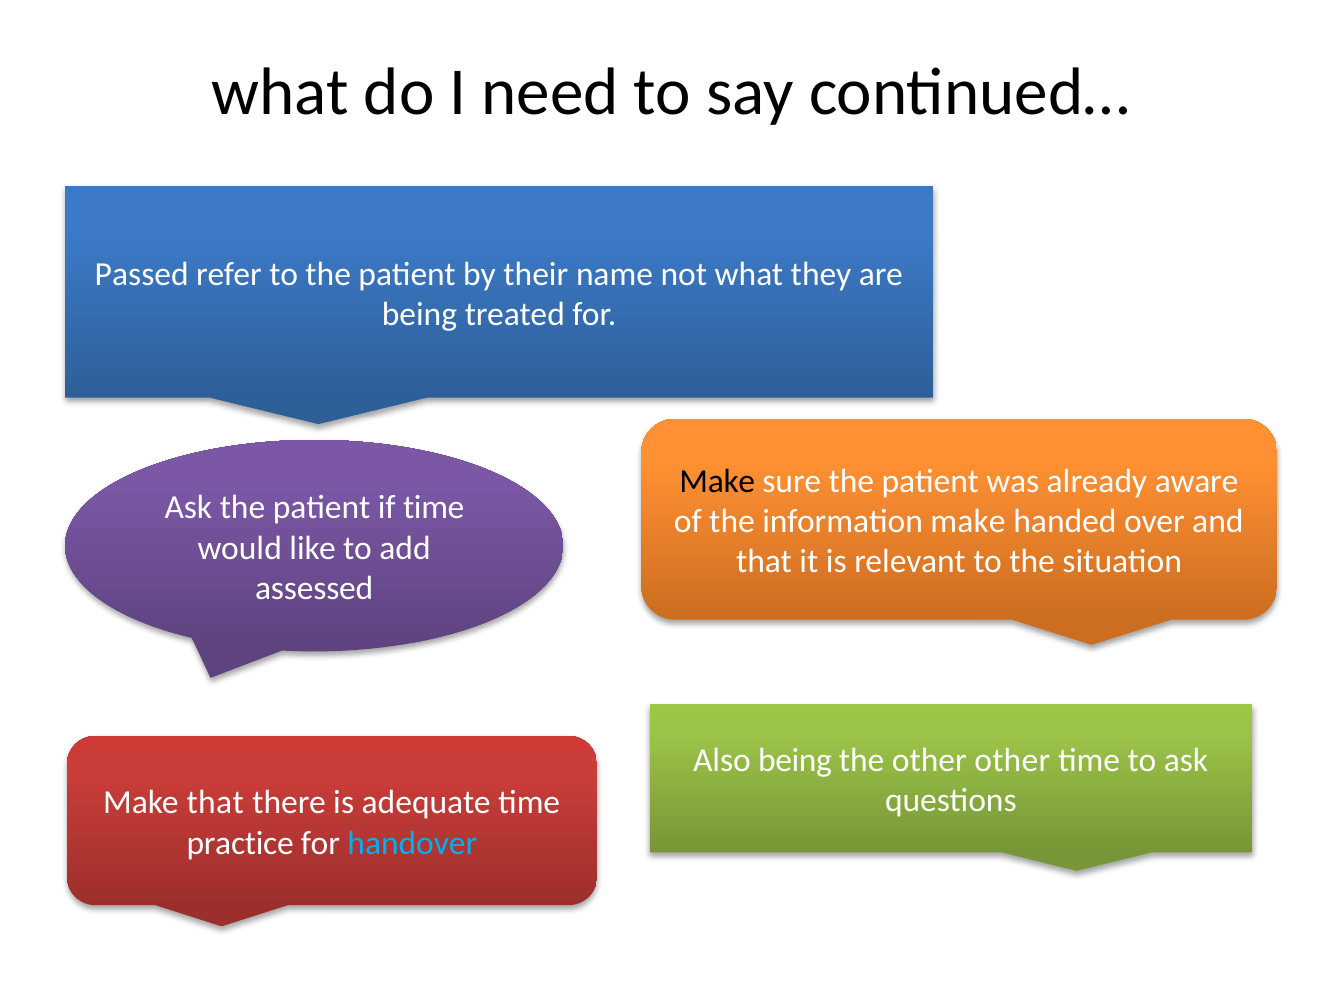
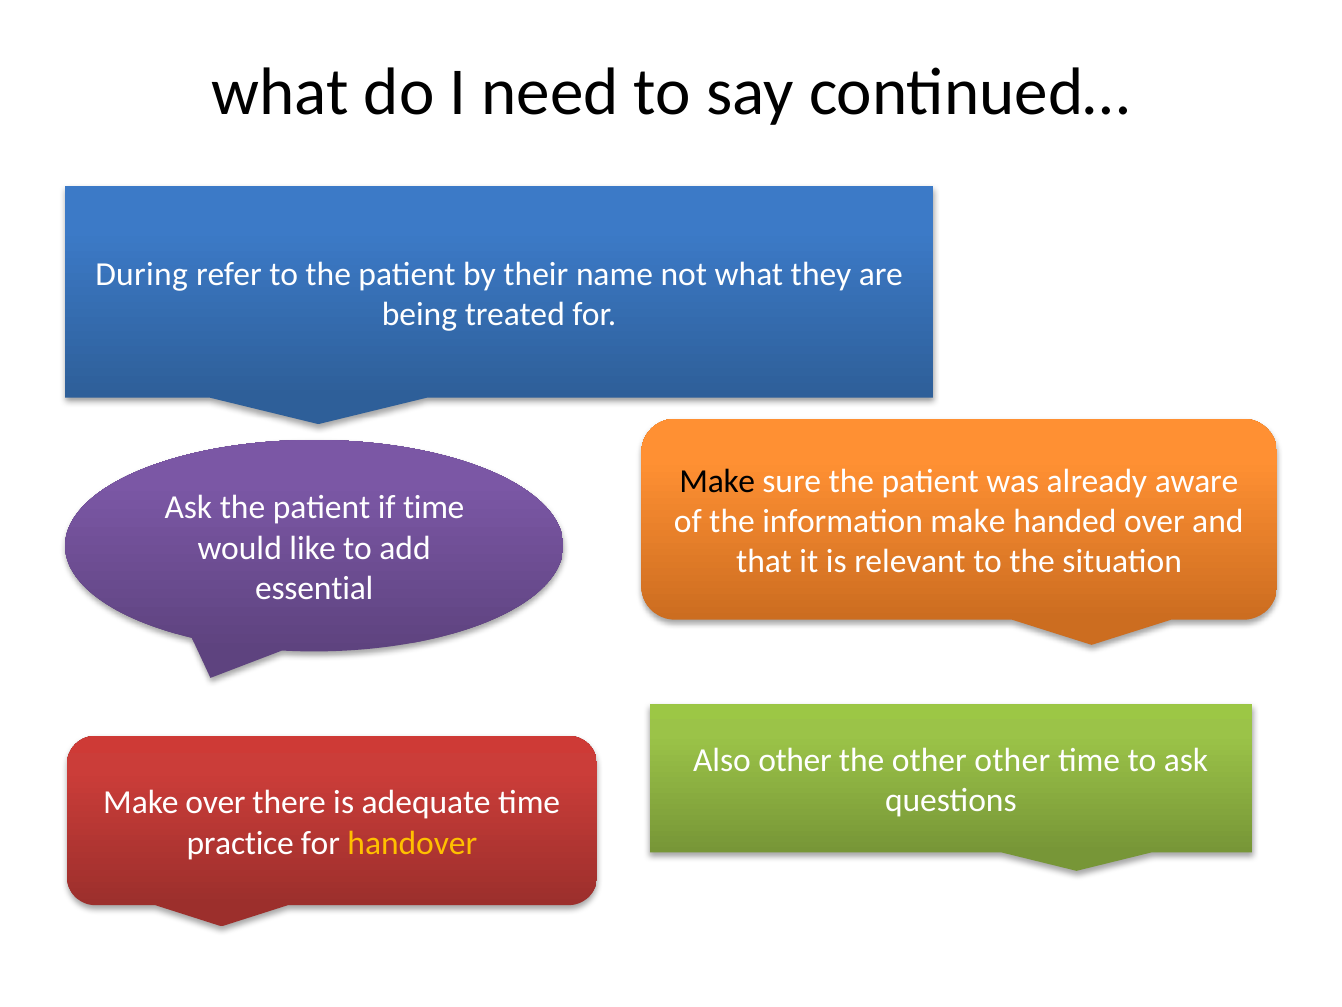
Passed: Passed -> During (142, 274)
assessed: assessed -> essential (314, 588)
Also being: being -> other (795, 760)
Make that: that -> over (216, 802)
handover colour: light blue -> yellow (412, 843)
